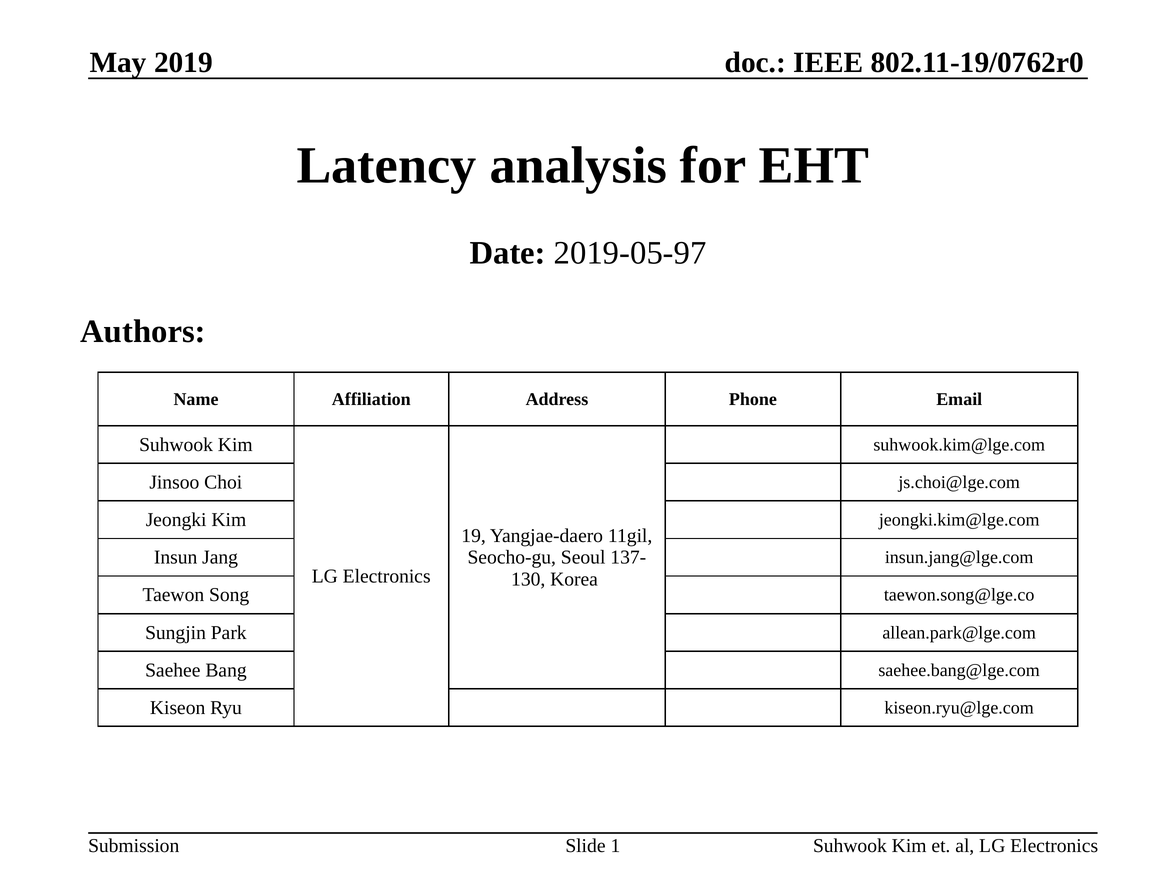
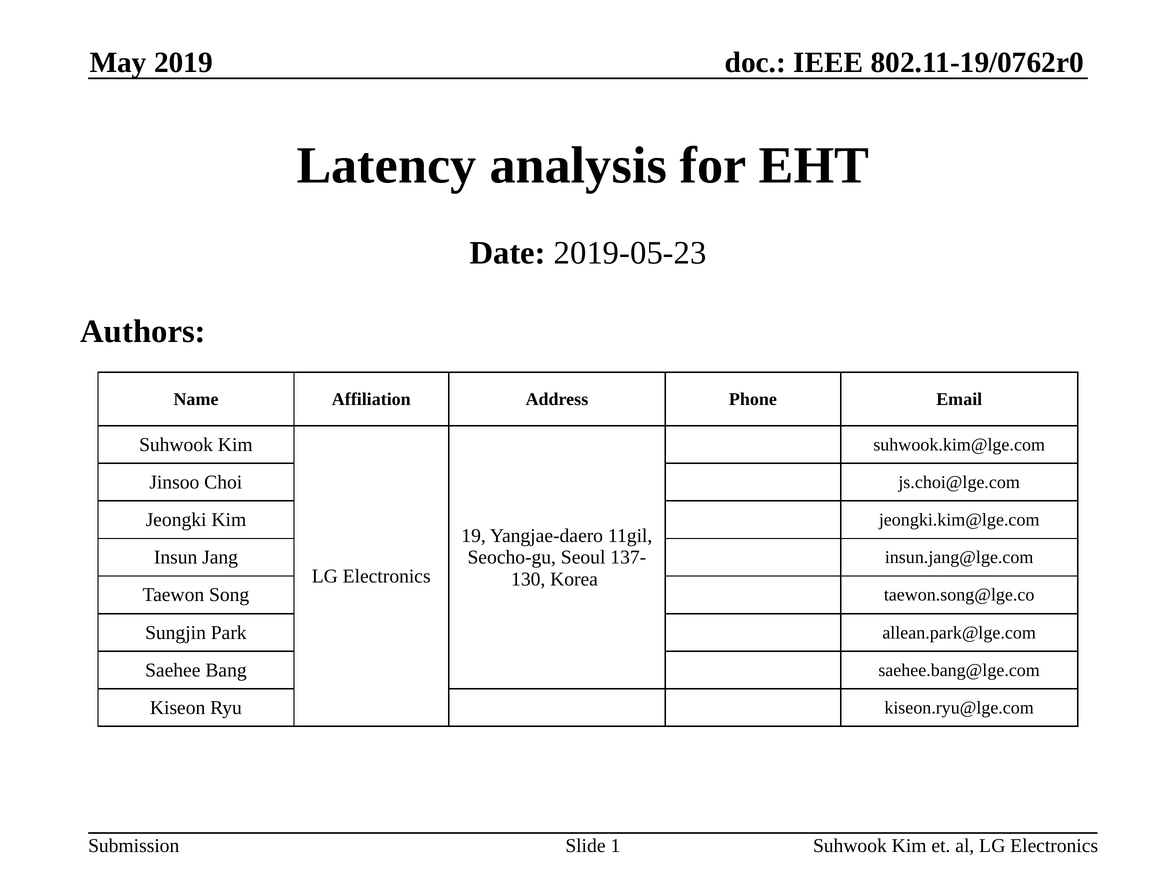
2019-05-97: 2019-05-97 -> 2019-05-23 (630, 253)
